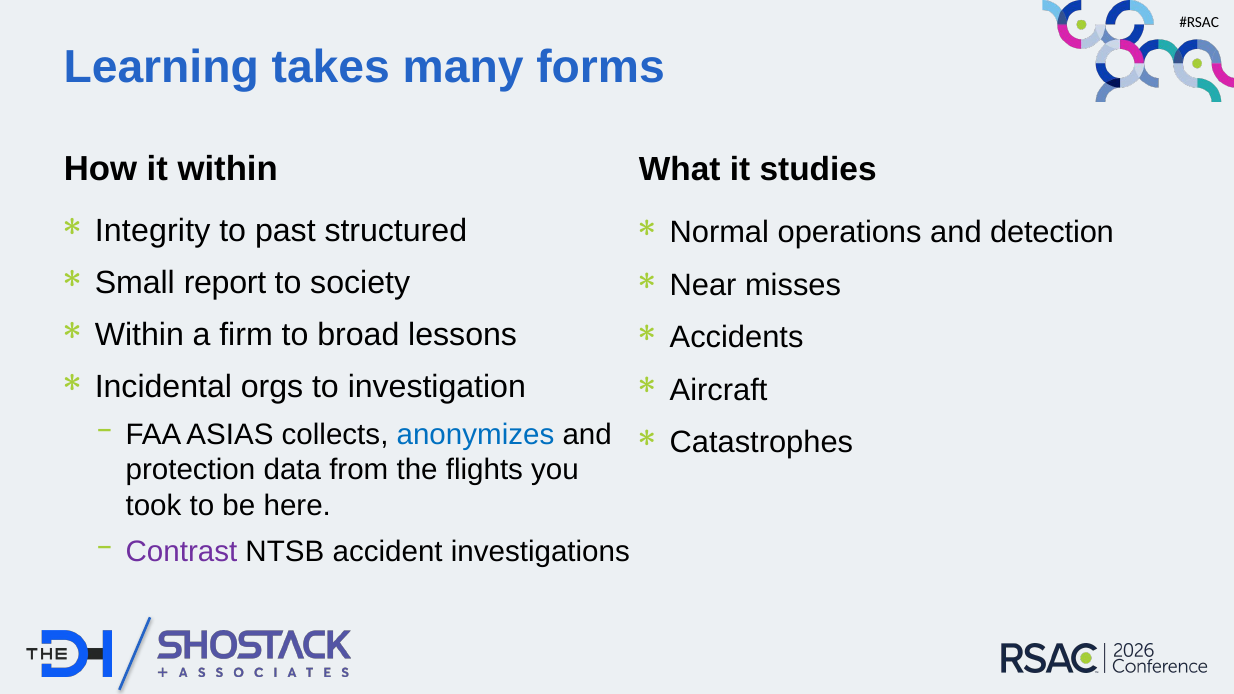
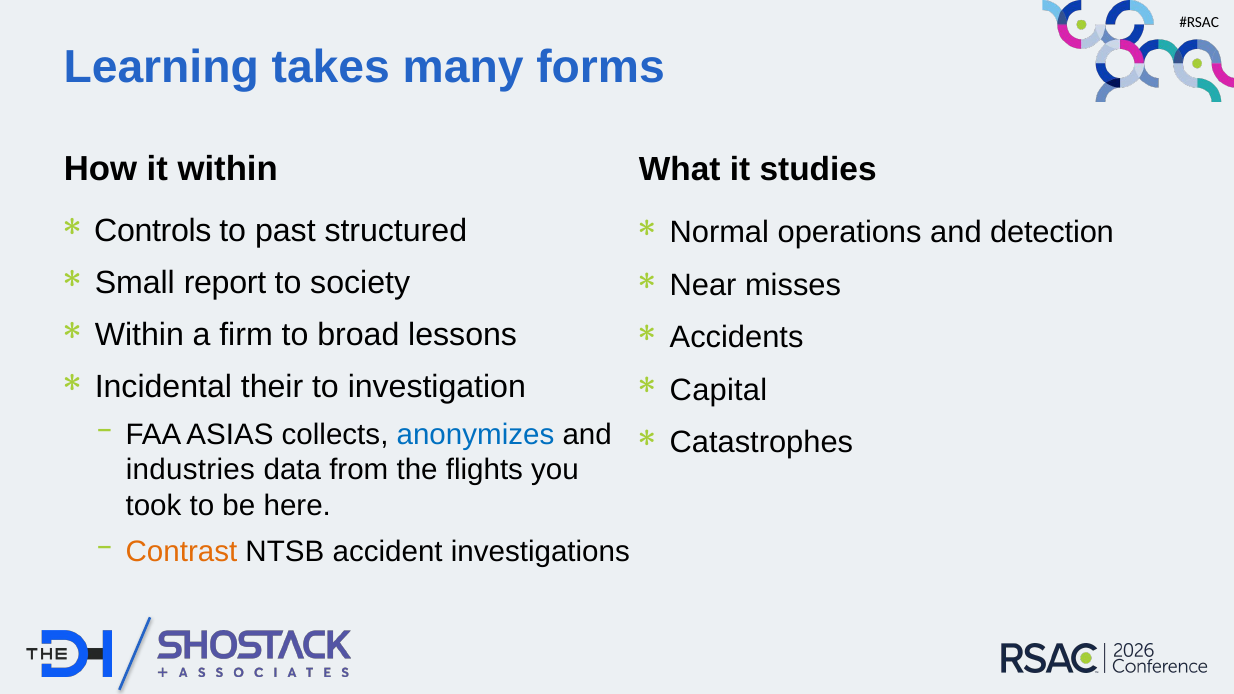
Integrity: Integrity -> Controls (153, 231)
orgs: orgs -> their (272, 387)
Aircraft: Aircraft -> Capital (718, 390)
protection: protection -> industries (190, 470)
Contrast colour: purple -> orange (181, 552)
